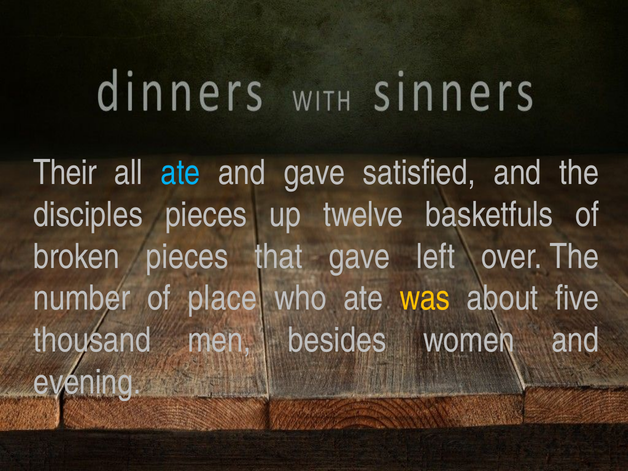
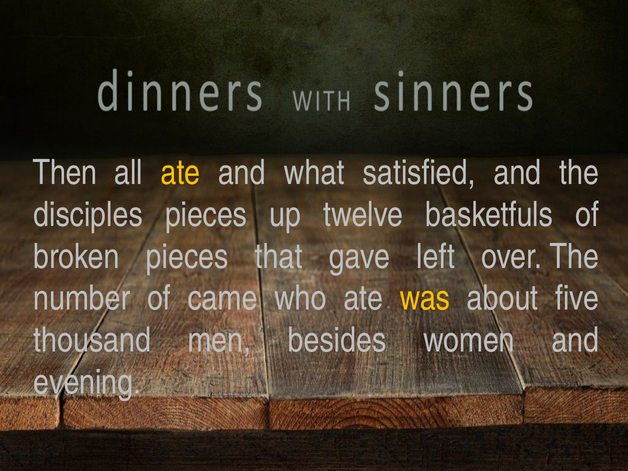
Their: Their -> Then (65, 173)
ate colour: light blue -> yellow (180, 173)
and gave: gave -> what (314, 173)
place: place -> came (223, 298)
